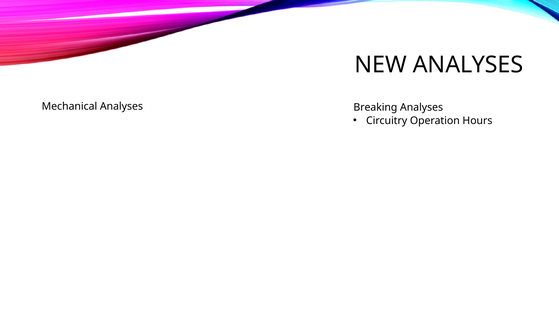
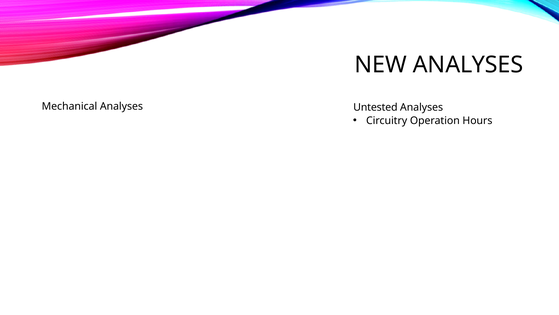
Breaking: Breaking -> Untested (375, 107)
